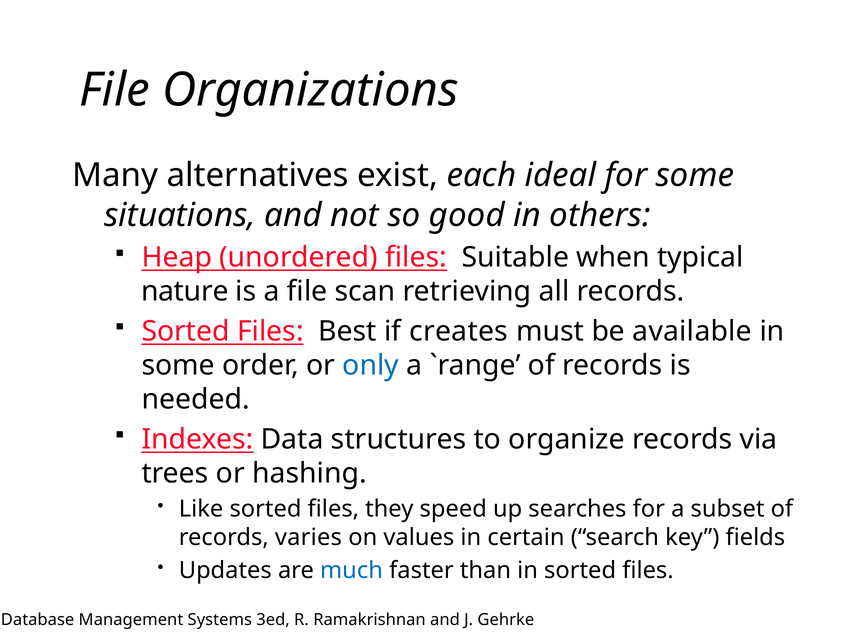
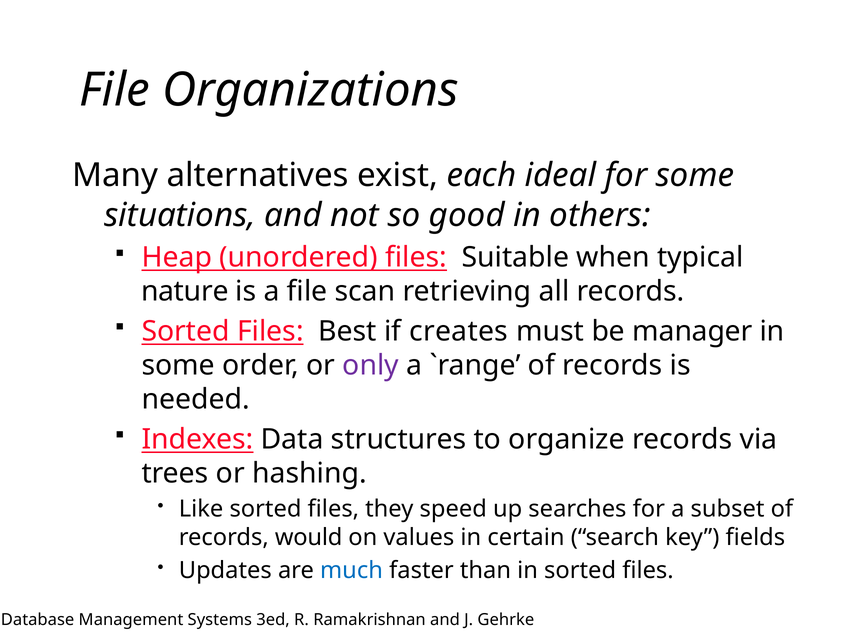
available: available -> manager (692, 331)
only colour: blue -> purple (371, 365)
varies: varies -> would (309, 537)
